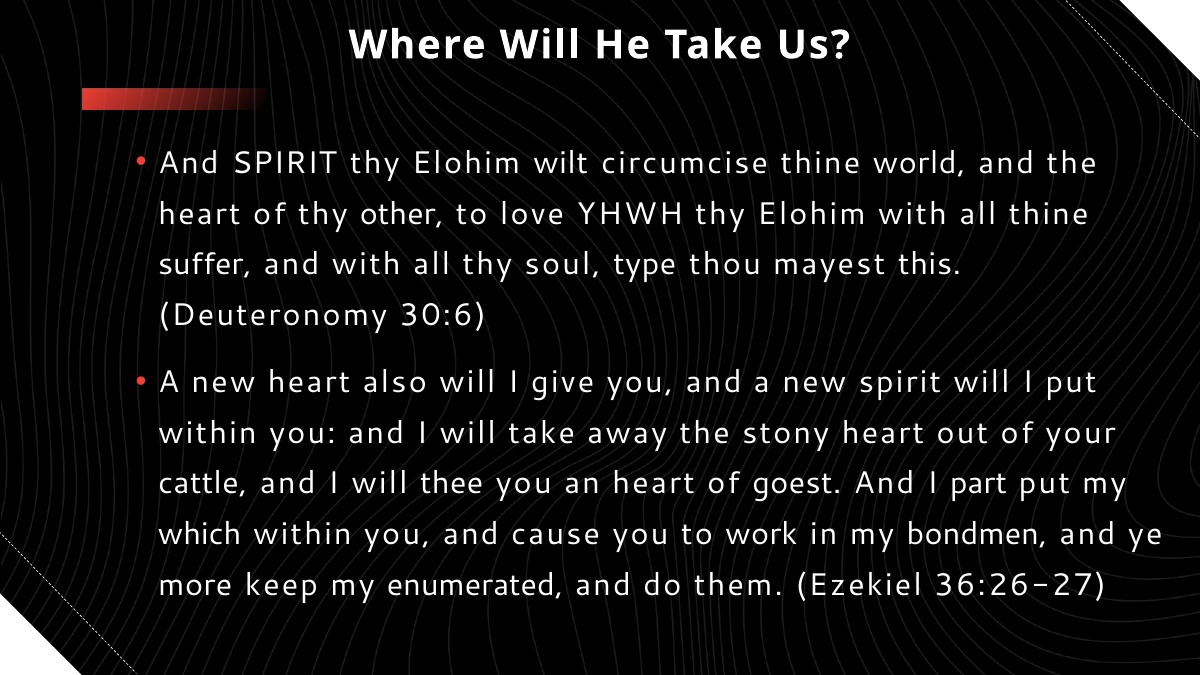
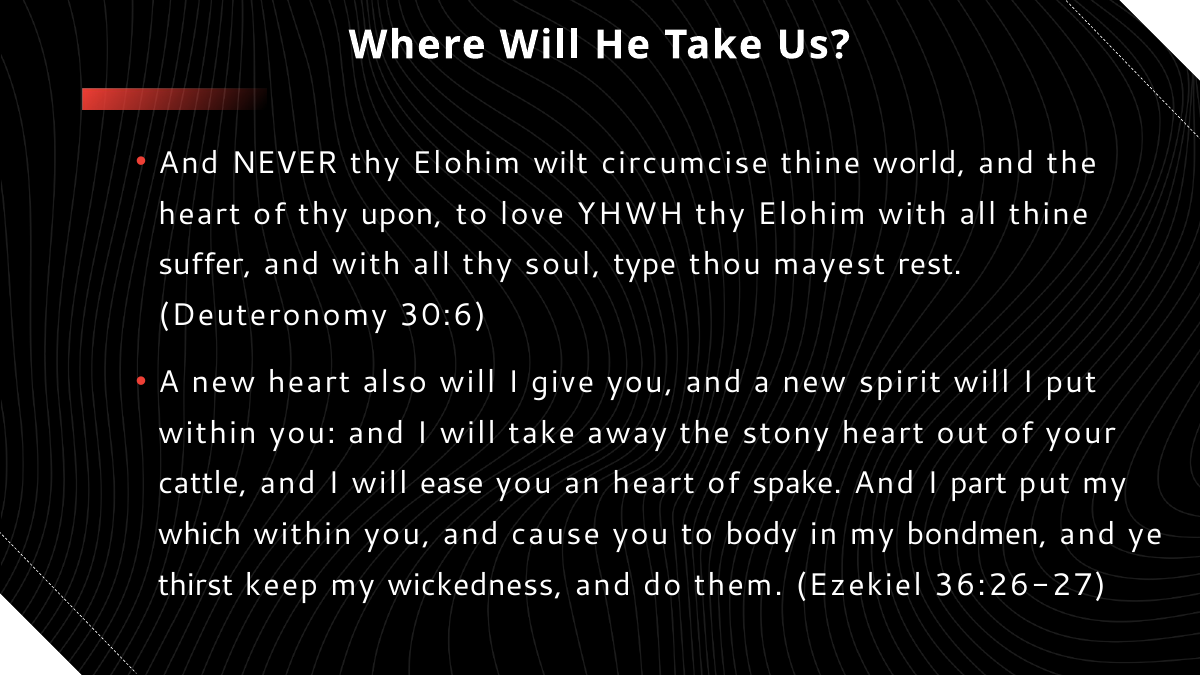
And SPIRIT: SPIRIT -> NEVER (285, 163)
other: other -> upon (401, 214)
this: this -> rest (930, 264)
thee: thee -> ease (452, 484)
goest: goest -> spake (797, 484)
work: work -> body (761, 534)
more: more -> thirst (196, 585)
enumerated: enumerated -> wickedness (475, 585)
